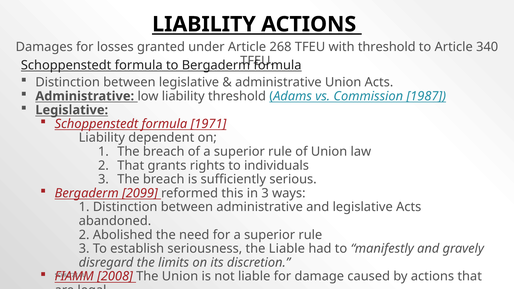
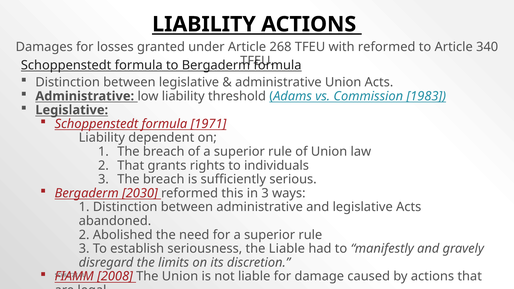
with threshold: threshold -> reformed (387, 47)
1987: 1987 -> 1983 (426, 96)
2099: 2099 -> 2030 (140, 193)
